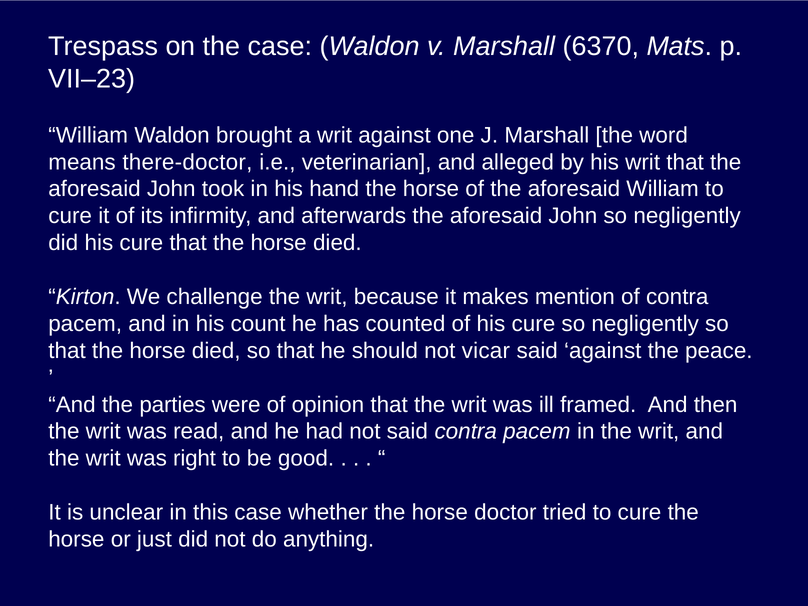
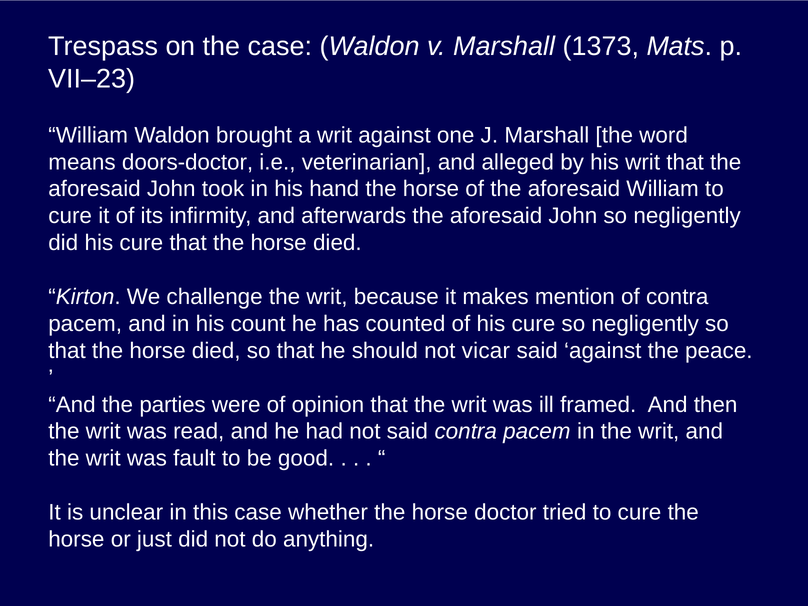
6370: 6370 -> 1373 (601, 46)
there-doctor: there-doctor -> doors-doctor (188, 162)
right: right -> fault (194, 458)
